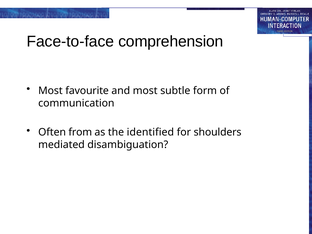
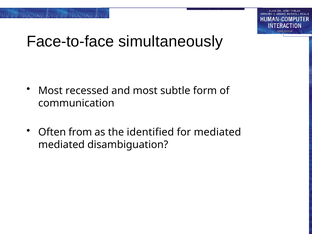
comprehension: comprehension -> simultaneously (171, 41)
favourite: favourite -> recessed (87, 91)
for shoulders: shoulders -> mediated (217, 132)
